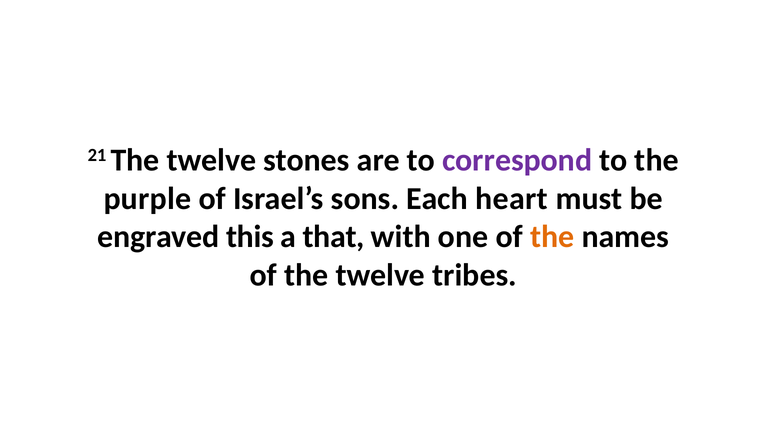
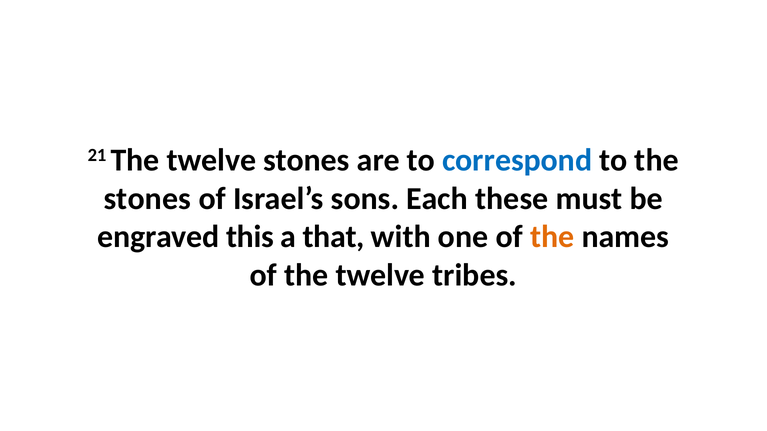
correspond colour: purple -> blue (517, 160)
purple: purple -> stones (147, 199)
heart: heart -> these (512, 199)
